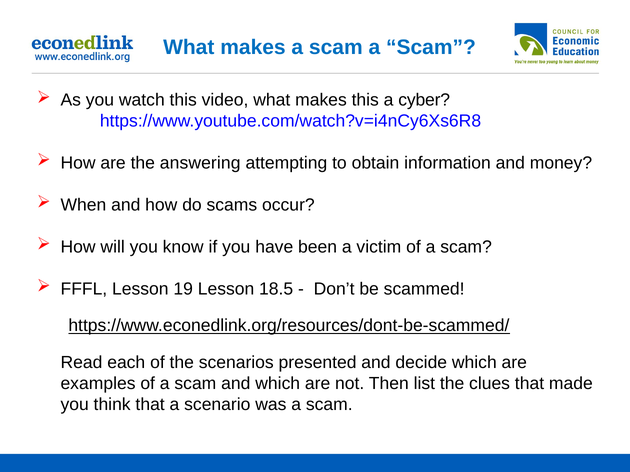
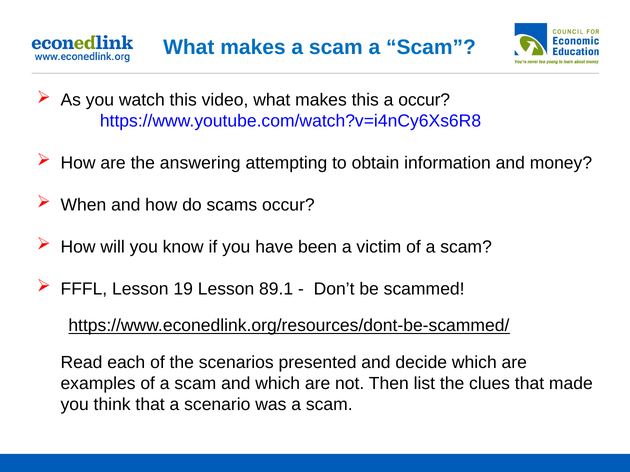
a cyber: cyber -> occur (424, 100)
18.5: 18.5 -> 89.1 (276, 289)
